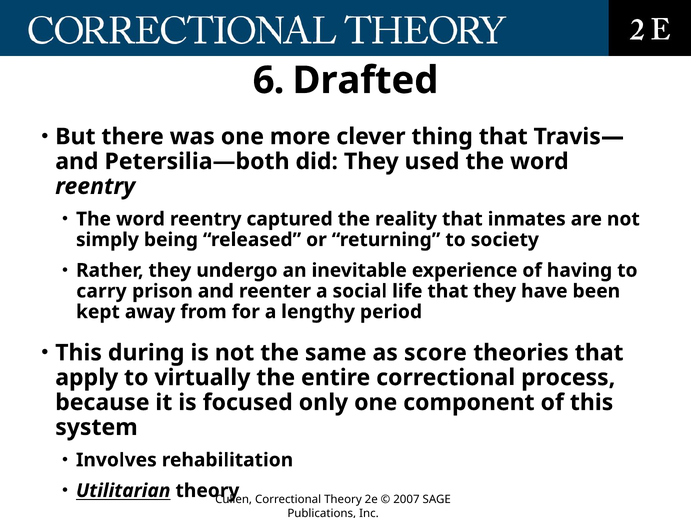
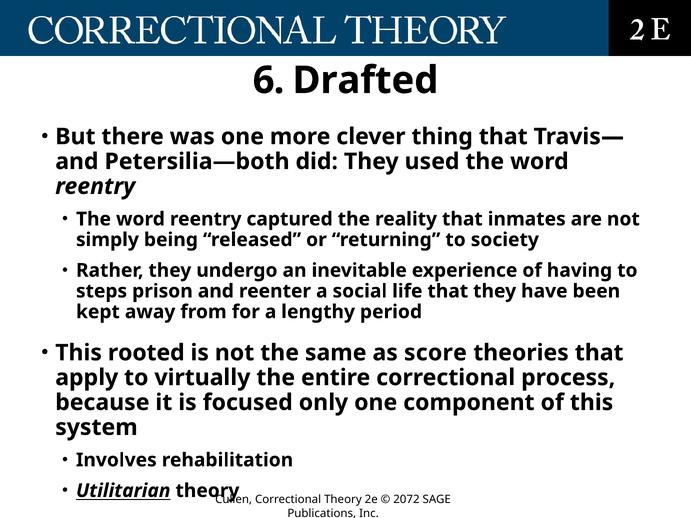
carry: carry -> steps (102, 291)
during: during -> rooted (146, 353)
2007: 2007 -> 2072 (406, 500)
